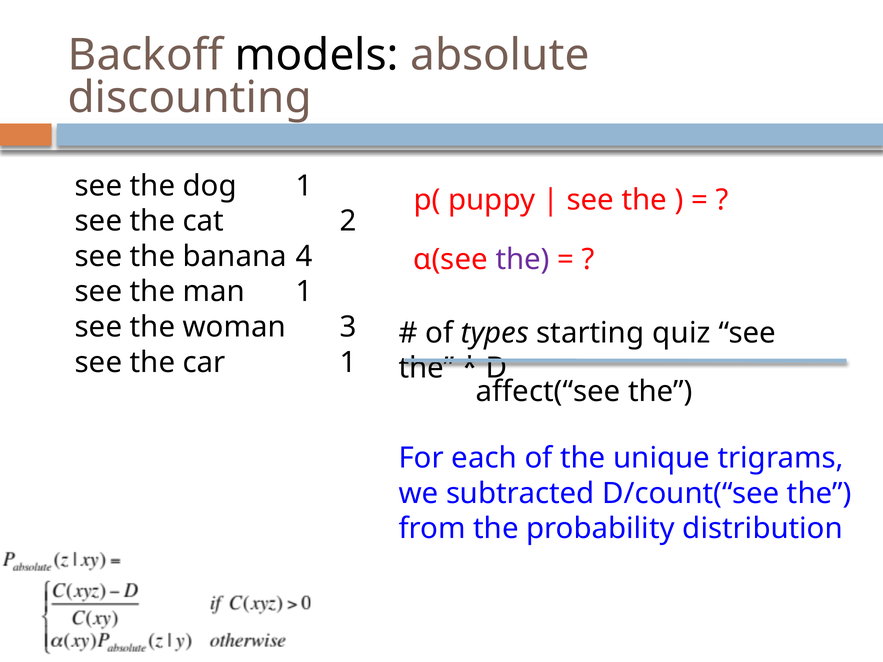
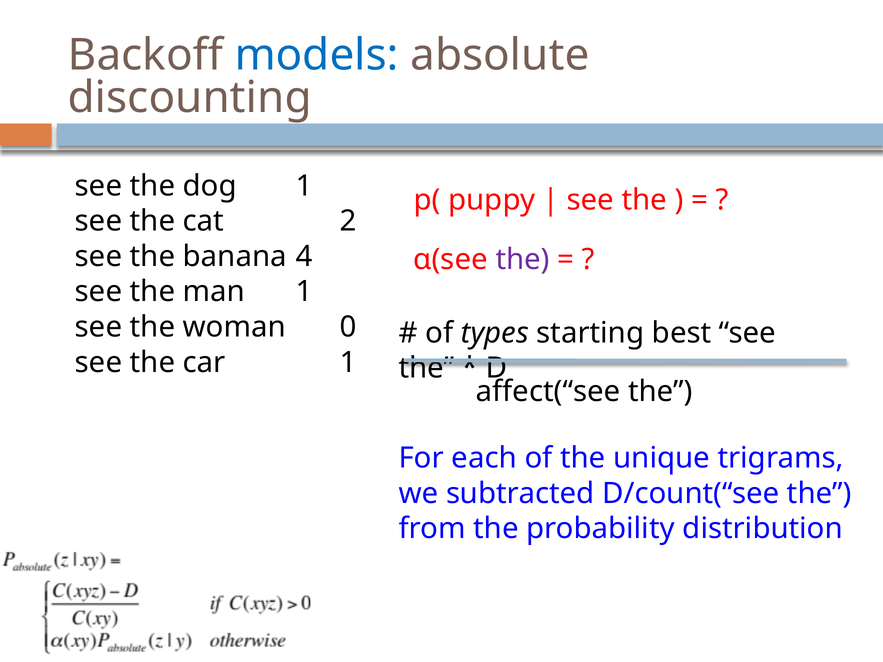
models colour: black -> blue (317, 55)
3: 3 -> 0 (348, 327)
quiz: quiz -> best (682, 333)
